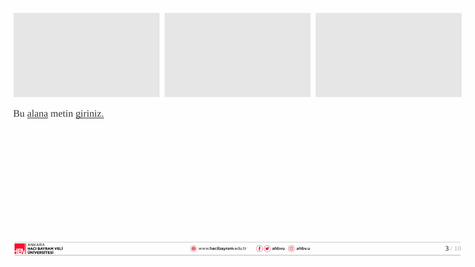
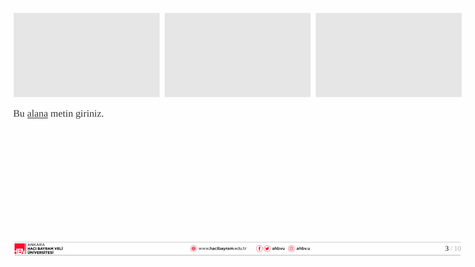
giriniz underline: present -> none (90, 114)
